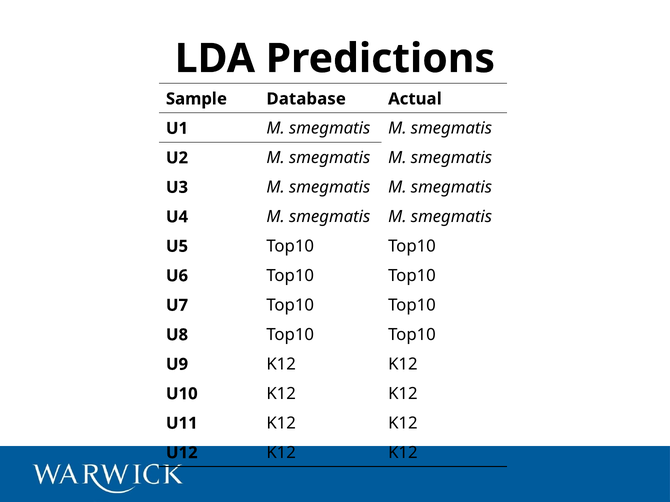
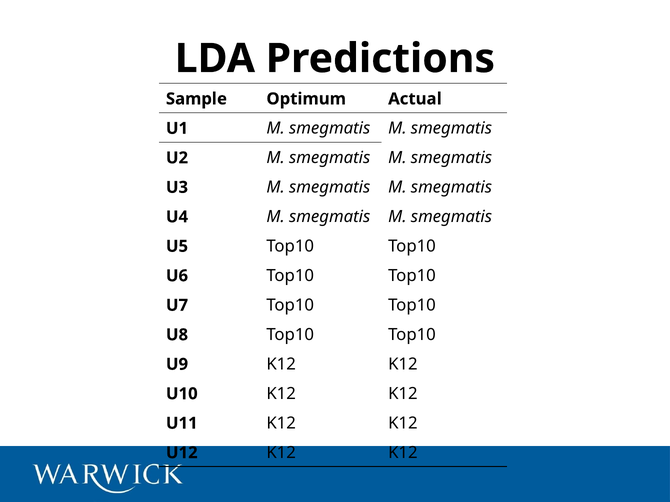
Database: Database -> Optimum (306, 99)
